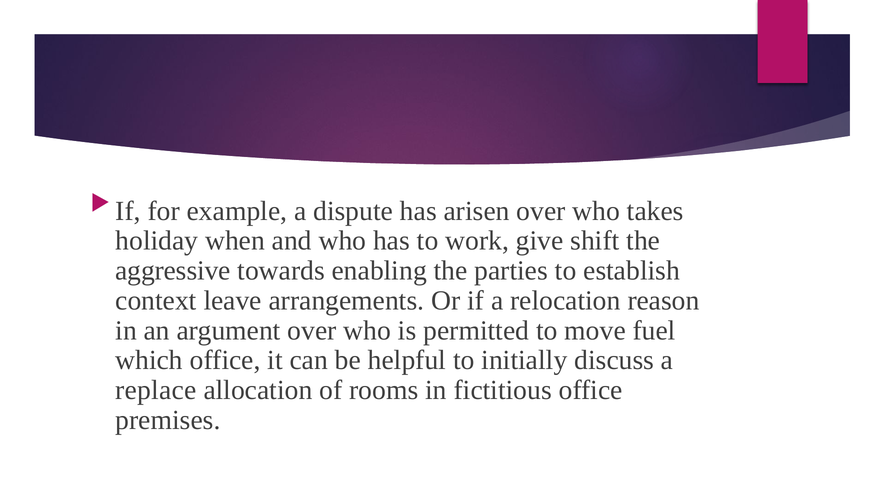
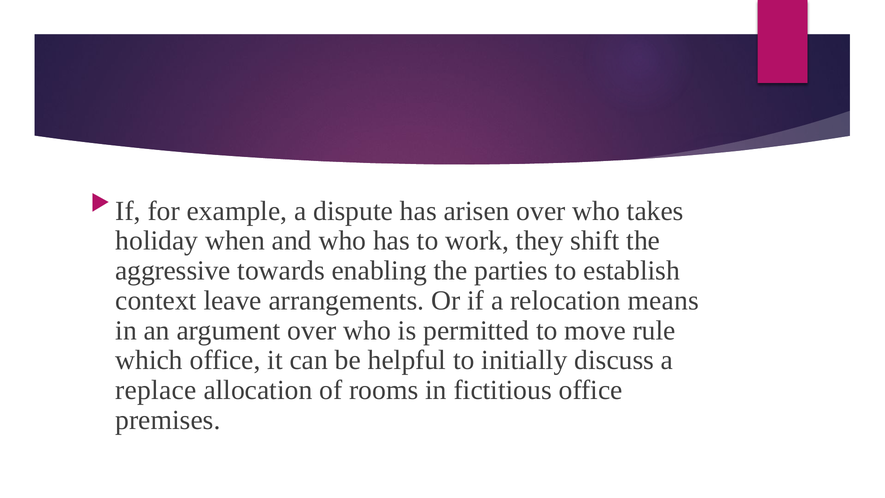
give: give -> they (540, 241)
reason: reason -> means (663, 300)
fuel: fuel -> rule (654, 330)
